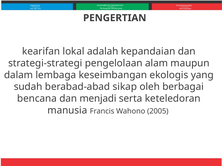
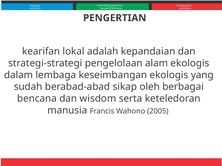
alam maupun: maupun -> ekologis (190, 63)
menjadi: menjadi -> wisdom (98, 99)
